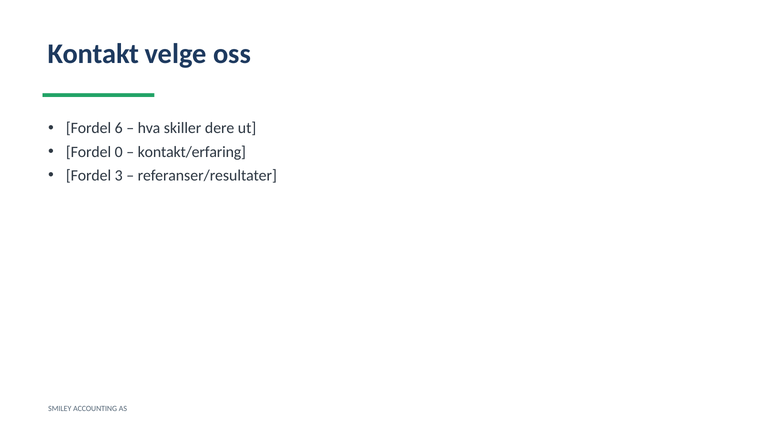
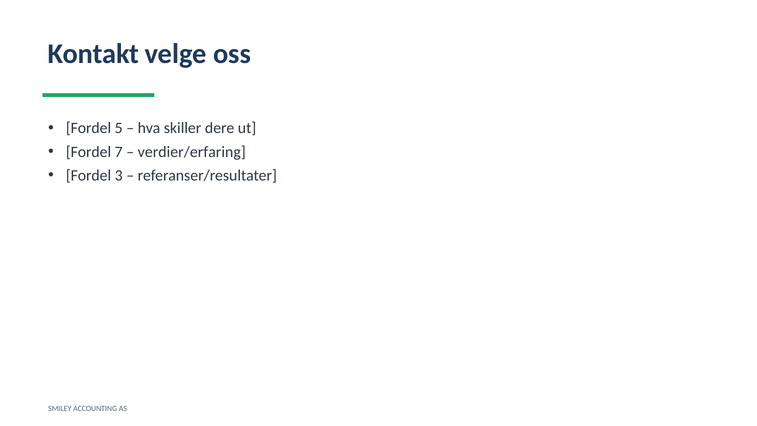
6: 6 -> 5 (119, 128)
0: 0 -> 7 (119, 152)
kontakt/erfaring: kontakt/erfaring -> verdier/erfaring (192, 152)
